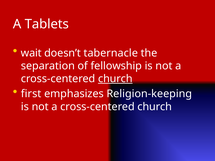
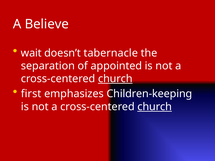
Tablets: Tablets -> Believe (47, 24)
fellowship: fellowship -> appointed (116, 66)
Religion-keeping: Religion-keeping -> Children-keeping (149, 94)
church underline: none -> present (155, 107)
